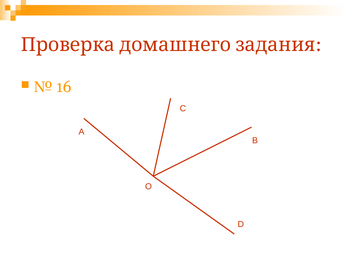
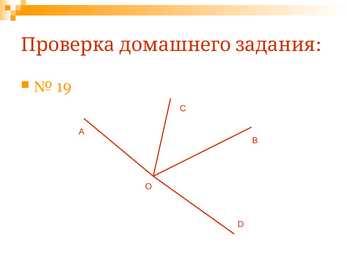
16: 16 -> 19 (64, 87)
